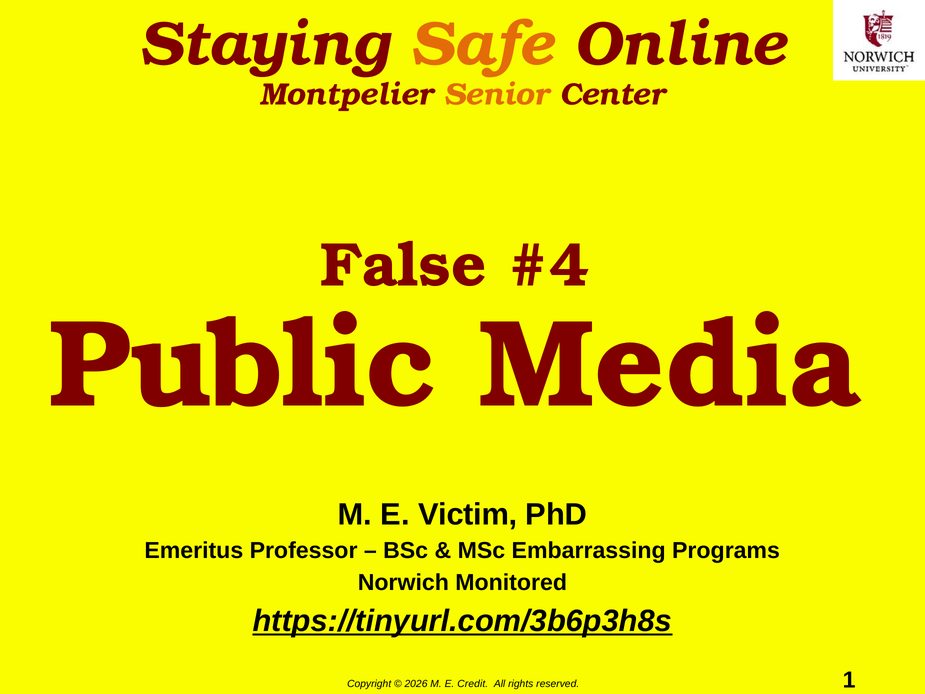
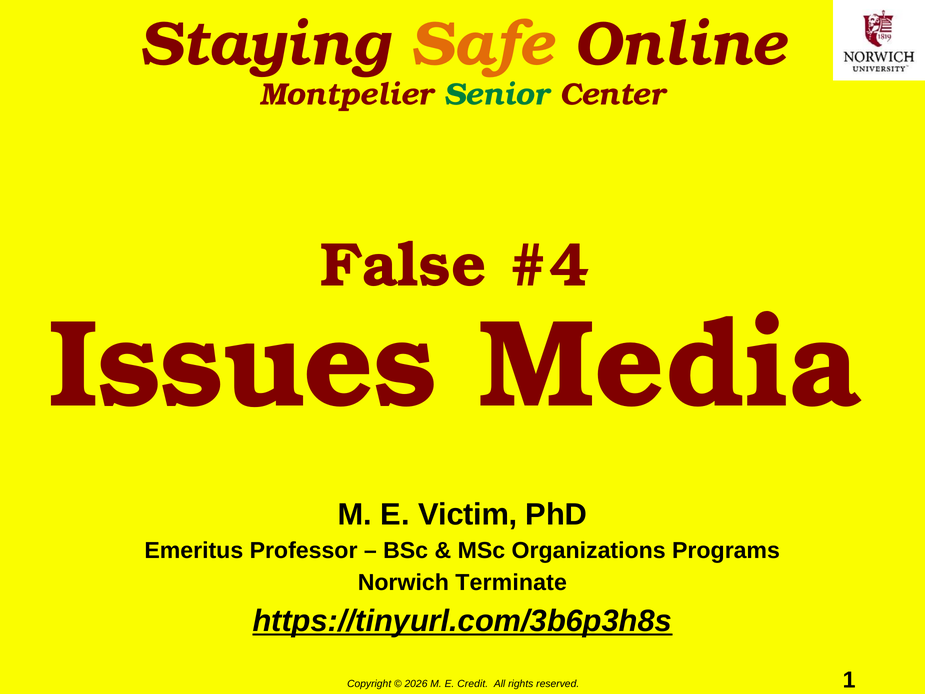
Senior colour: orange -> green (496, 95)
Public: Public -> Issues (243, 365)
Embarrassing: Embarrassing -> Organizations (589, 550)
Monitored: Monitored -> Terminate (511, 582)
